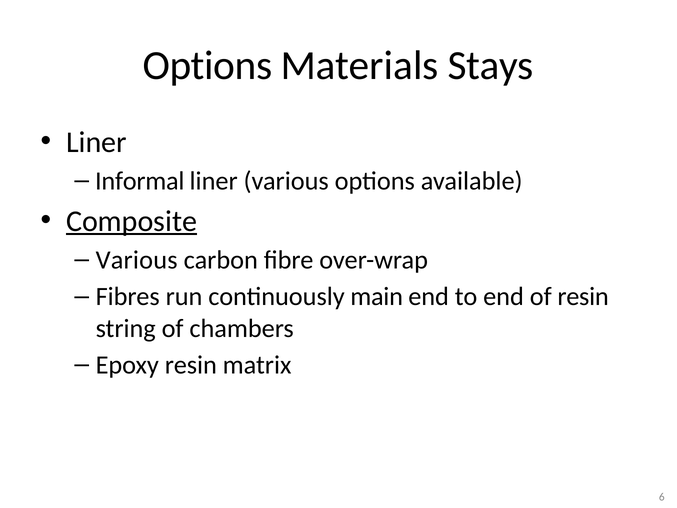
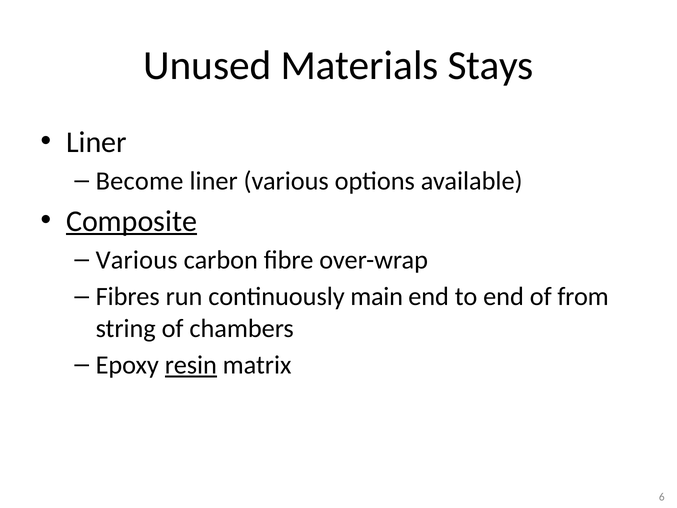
Options: Options -> Unused (207, 66)
Informal: Informal -> Become (140, 181)
of resin: resin -> from (583, 297)
resin underline: none -> present (191, 365)
